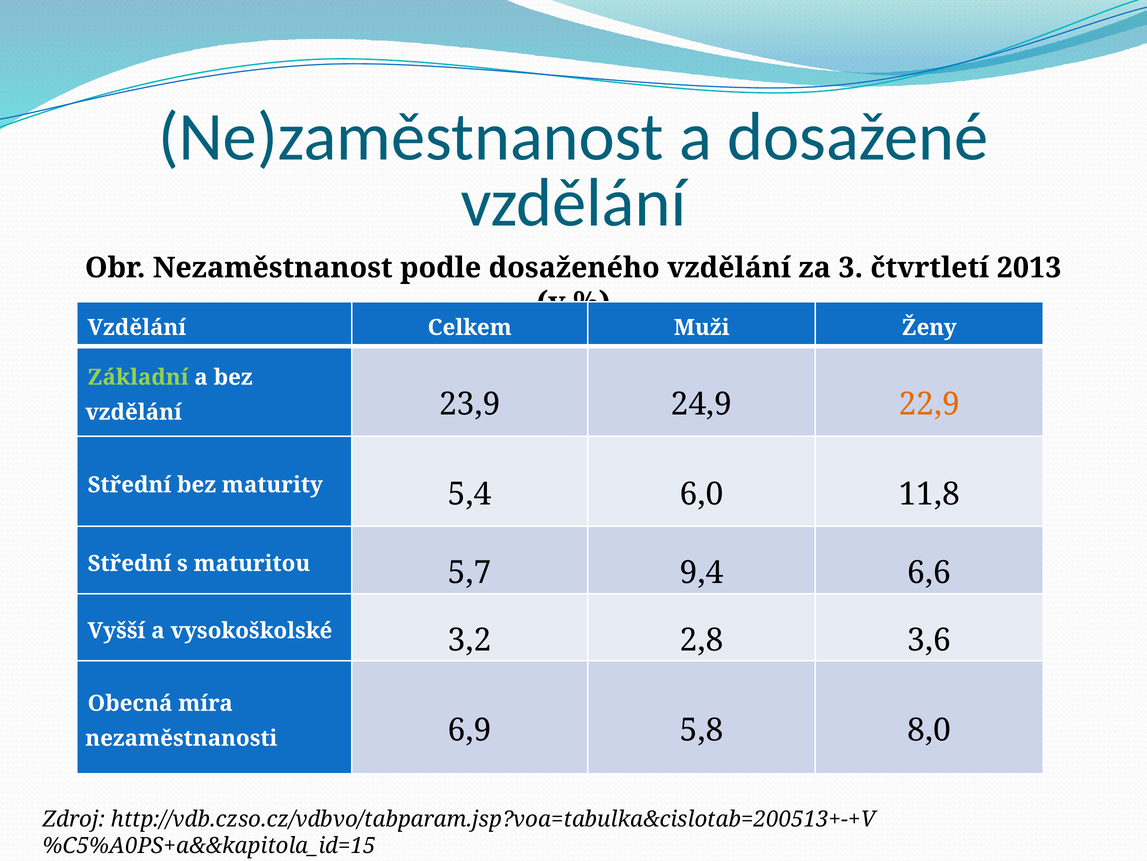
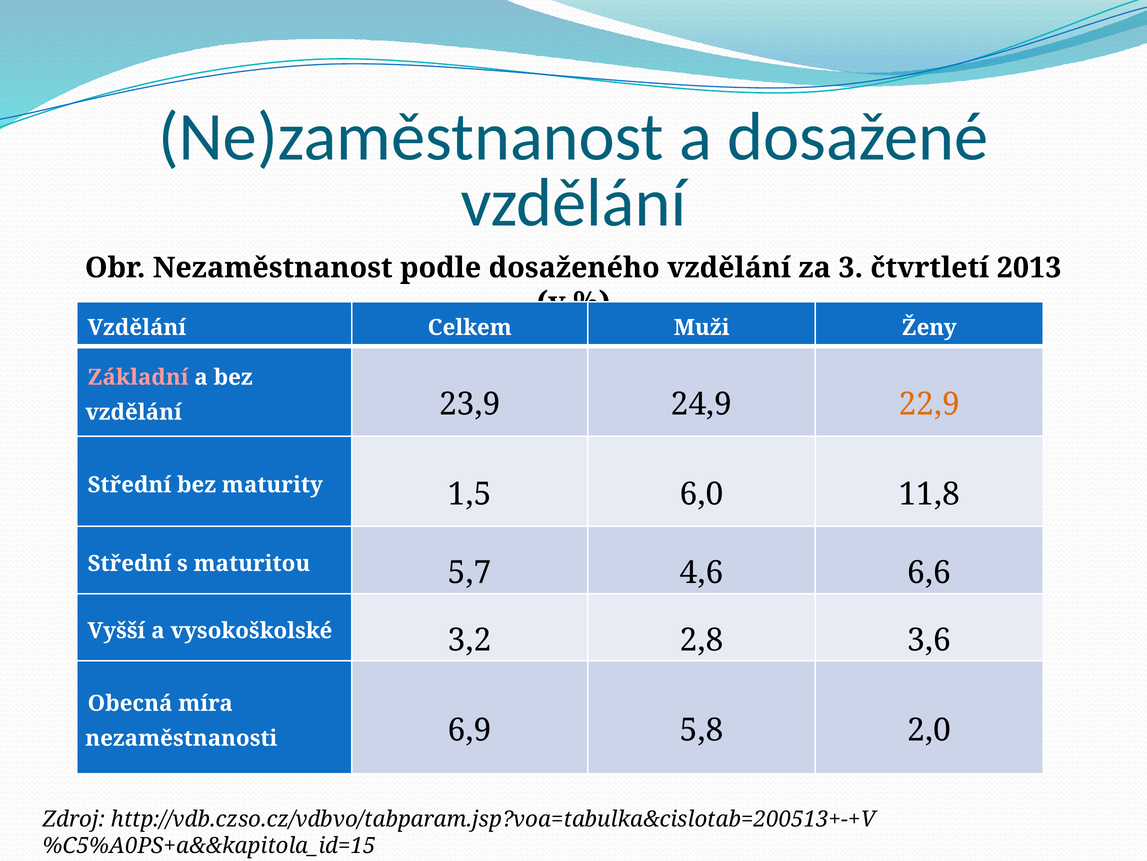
Základní colour: light green -> pink (138, 377)
5,4: 5,4 -> 1,5 (470, 494)
9,4: 9,4 -> 4,6 (702, 572)
8,0: 8,0 -> 2,0 (929, 730)
